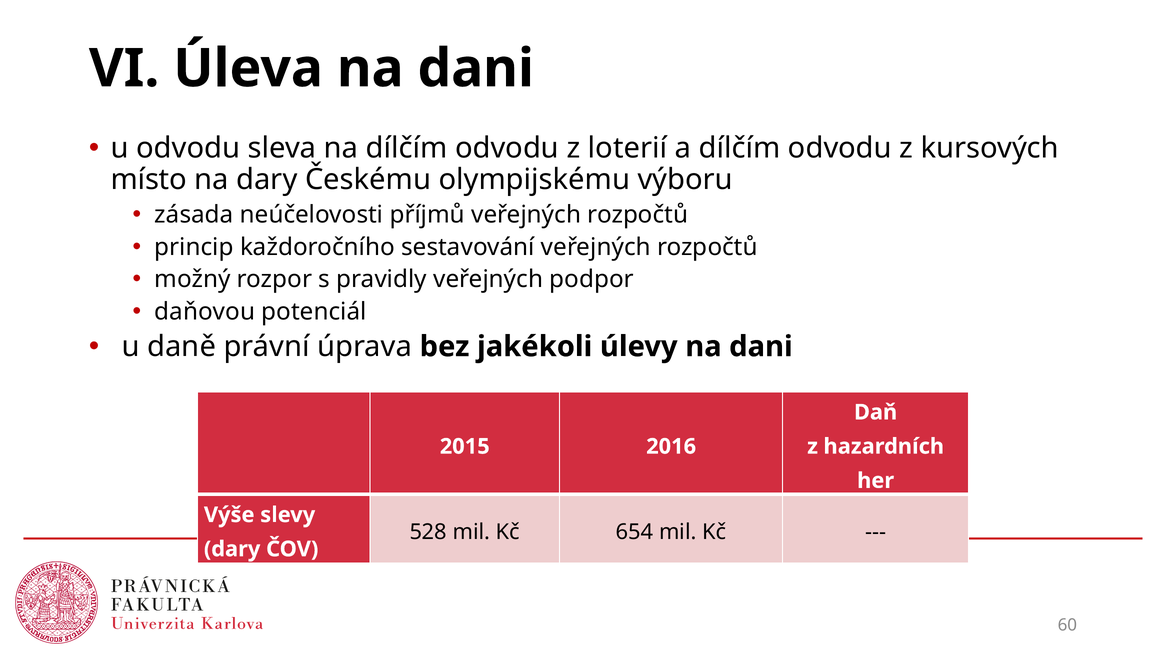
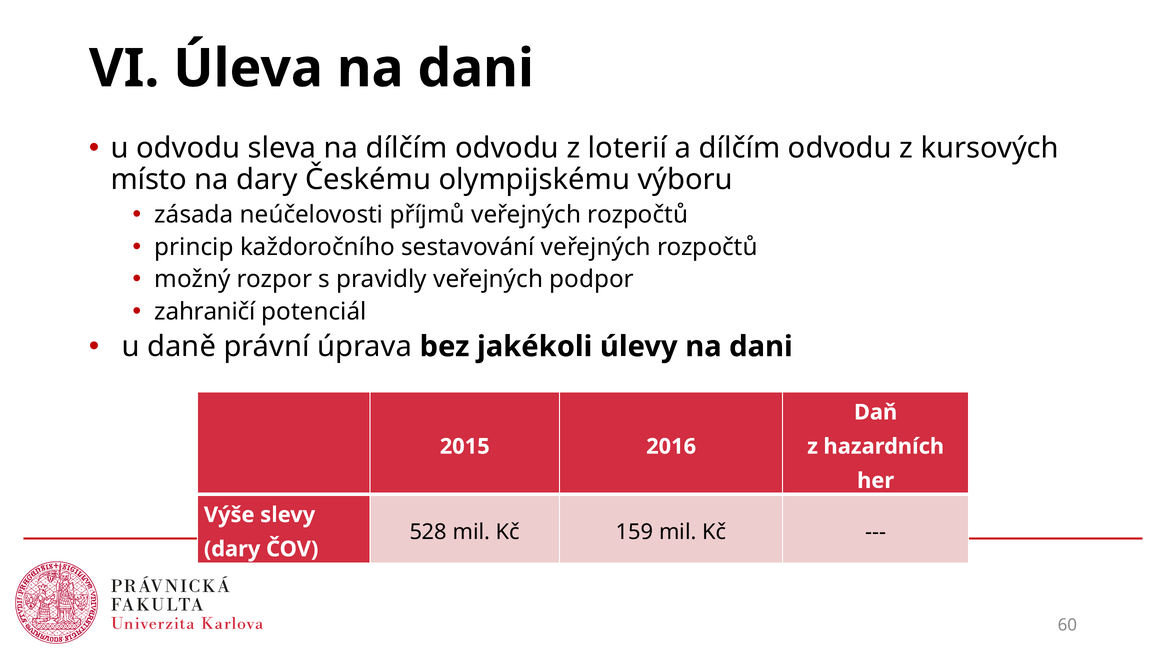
daňovou: daňovou -> zahraničí (205, 312)
654: 654 -> 159 (635, 532)
